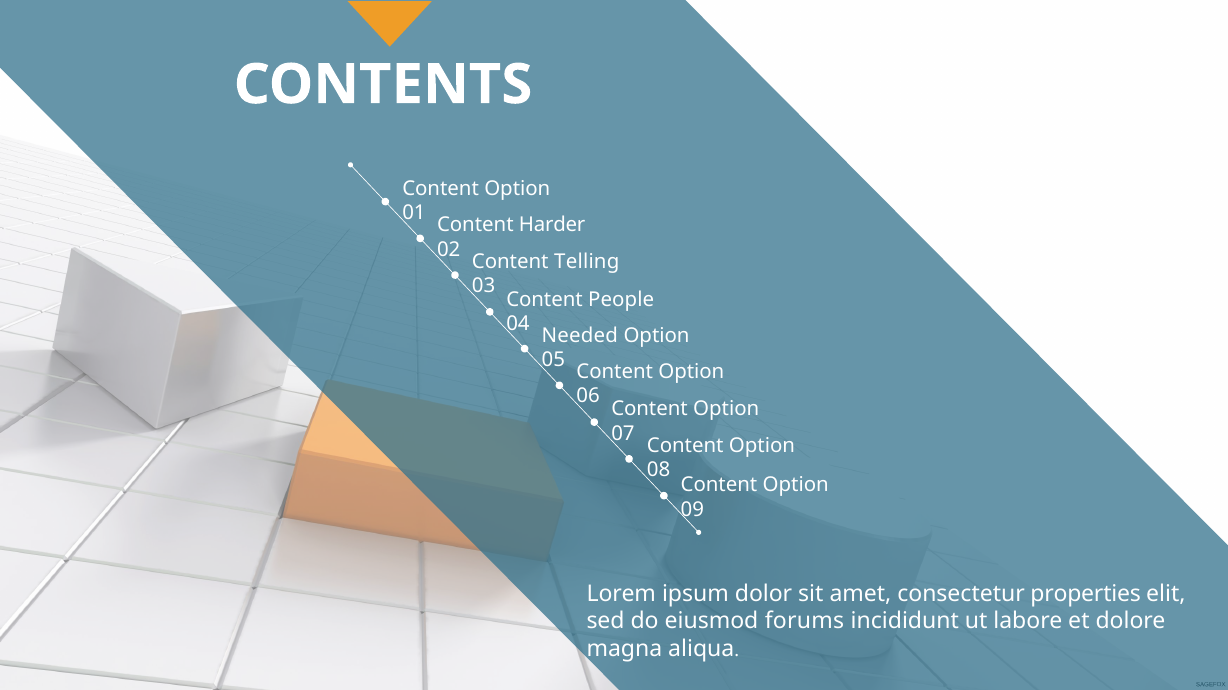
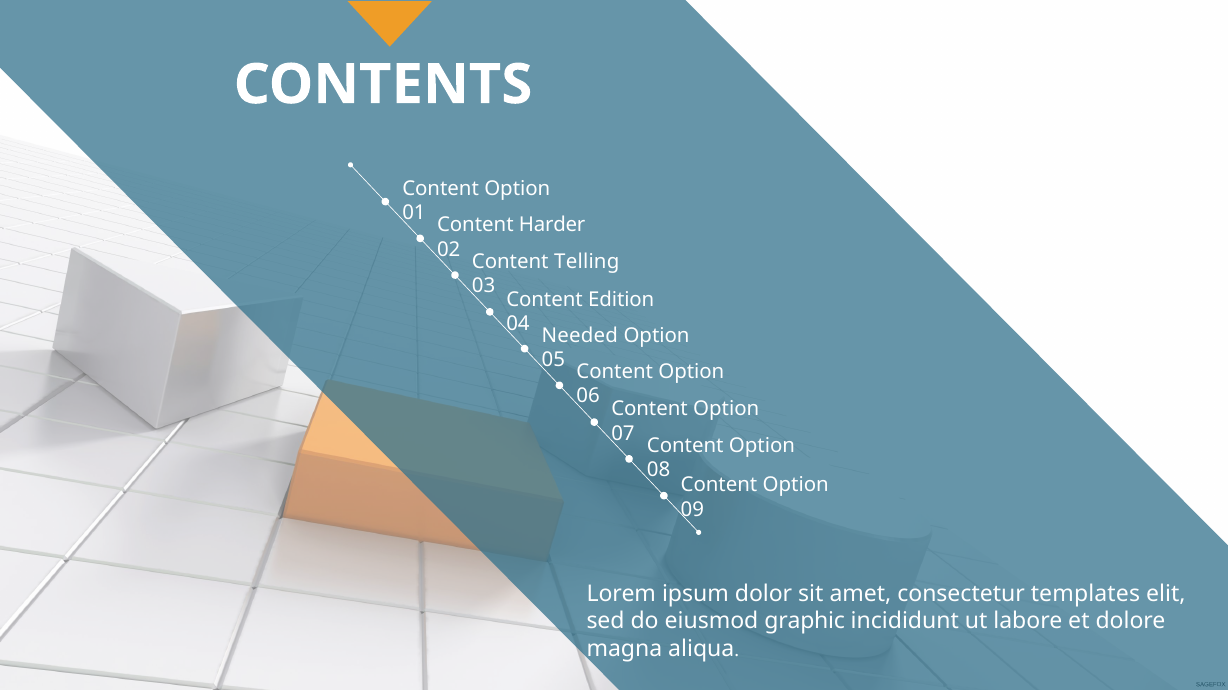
People: People -> Edition (621, 300)
properties: properties -> templates (1085, 594)
forums: forums -> graphic (805, 622)
